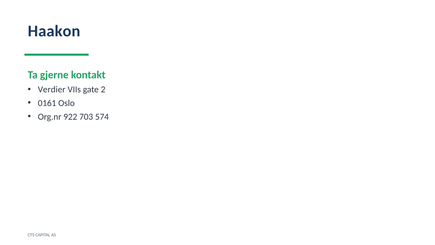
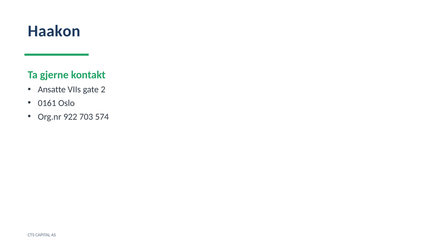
Verdier: Verdier -> Ansatte (52, 89)
